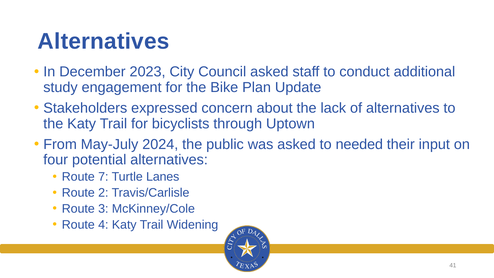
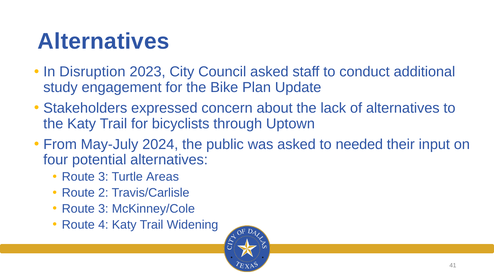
December: December -> Disruption (92, 72)
7: 7 -> 3 (103, 177)
Lanes: Lanes -> Areas (163, 177)
